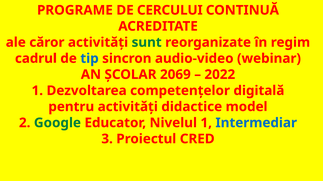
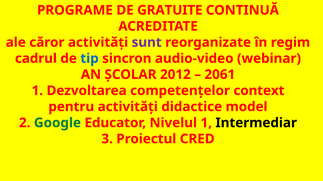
CERCULUI: CERCULUI -> GRATUITE (170, 10)
sunt colour: green -> purple (147, 43)
2069: 2069 -> 2012 (175, 75)
2022: 2022 -> 2061 (220, 75)
digitală: digitală -> context (259, 91)
Intermediar colour: blue -> black (256, 123)
